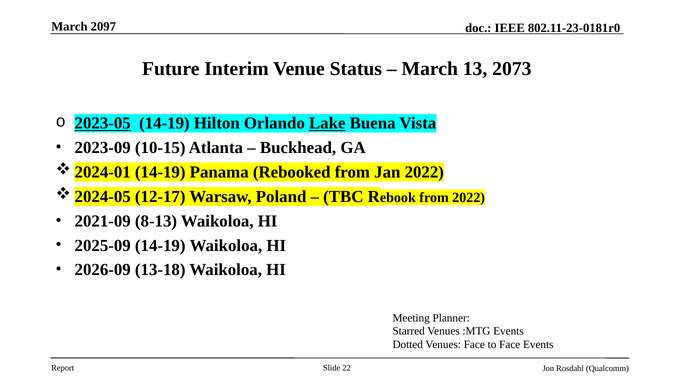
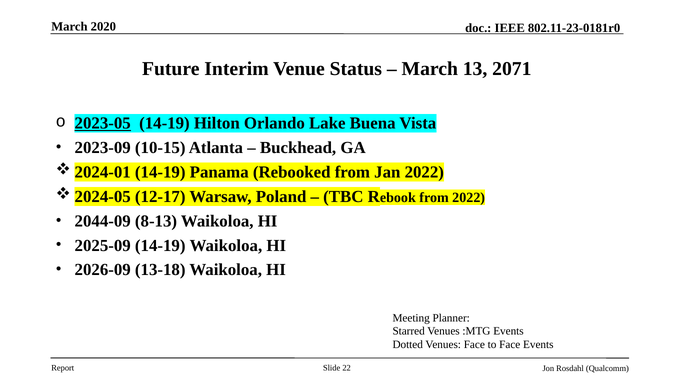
2097: 2097 -> 2020 (103, 27)
2073: 2073 -> 2071 (512, 69)
Lake underline: present -> none (327, 123)
2021-09: 2021-09 -> 2044-09 (103, 221)
